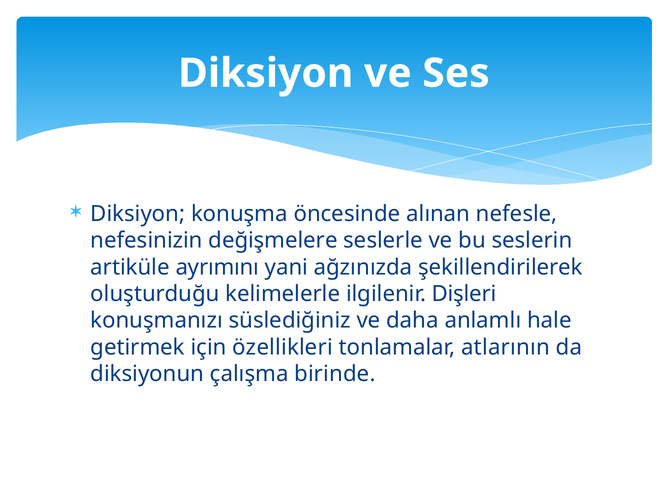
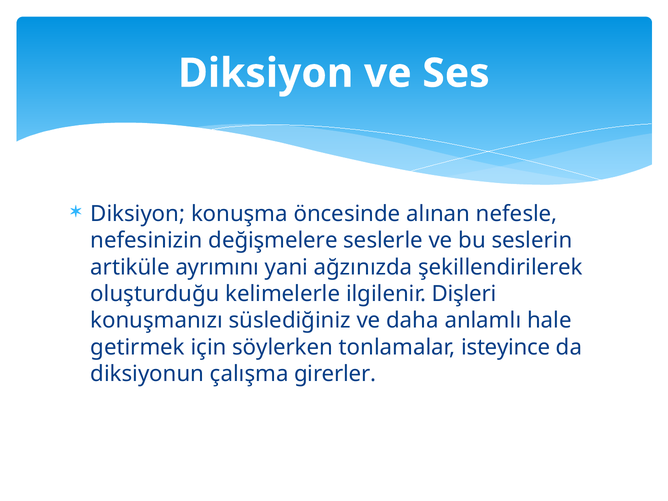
özellikleri: özellikleri -> söylerken (283, 347)
atlarının: atlarının -> isteyince (506, 347)
birinde: birinde -> girerler (335, 374)
